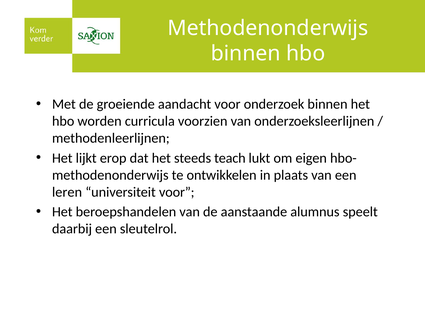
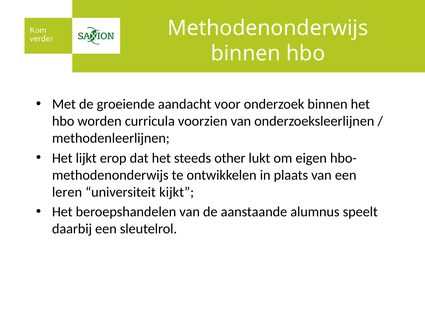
teach: teach -> other (230, 158)
universiteit voor: voor -> kijkt (177, 192)
